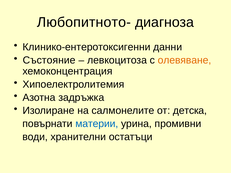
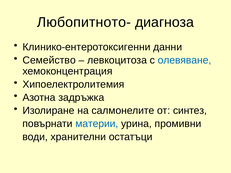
Състояние: Състояние -> Семейство (49, 60)
олевяване colour: orange -> blue (184, 60)
детска: детска -> синтез (190, 111)
